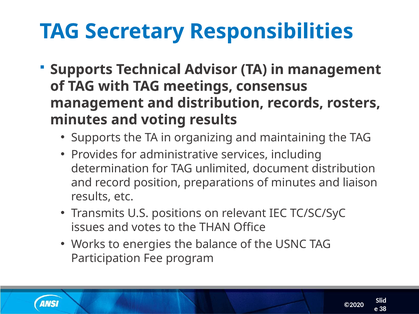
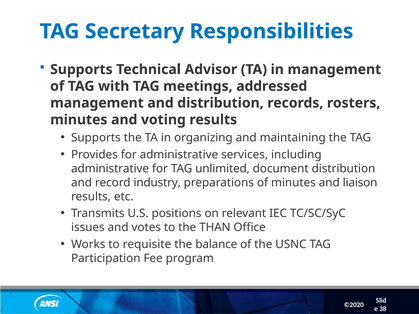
consensus: consensus -> addressed (272, 86)
determination: determination -> administrative (110, 169)
position: position -> industry (157, 183)
energies: energies -> requisite (147, 244)
